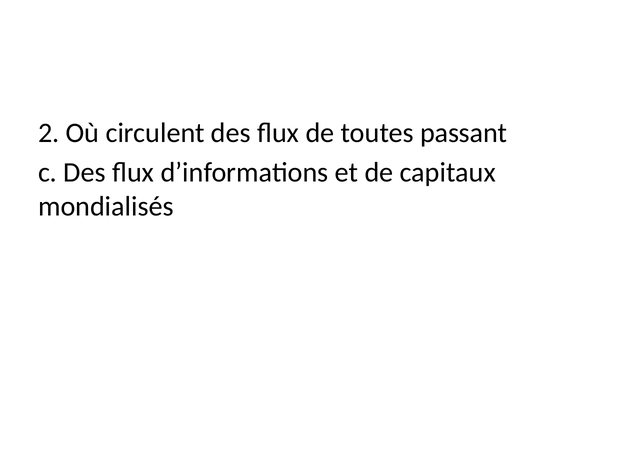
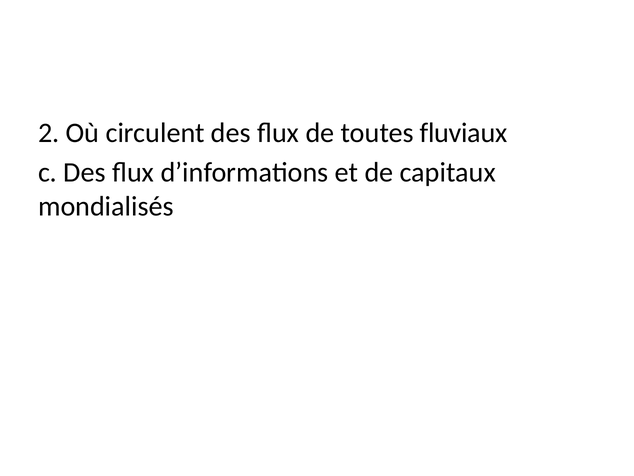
passant: passant -> fluviaux (464, 133)
